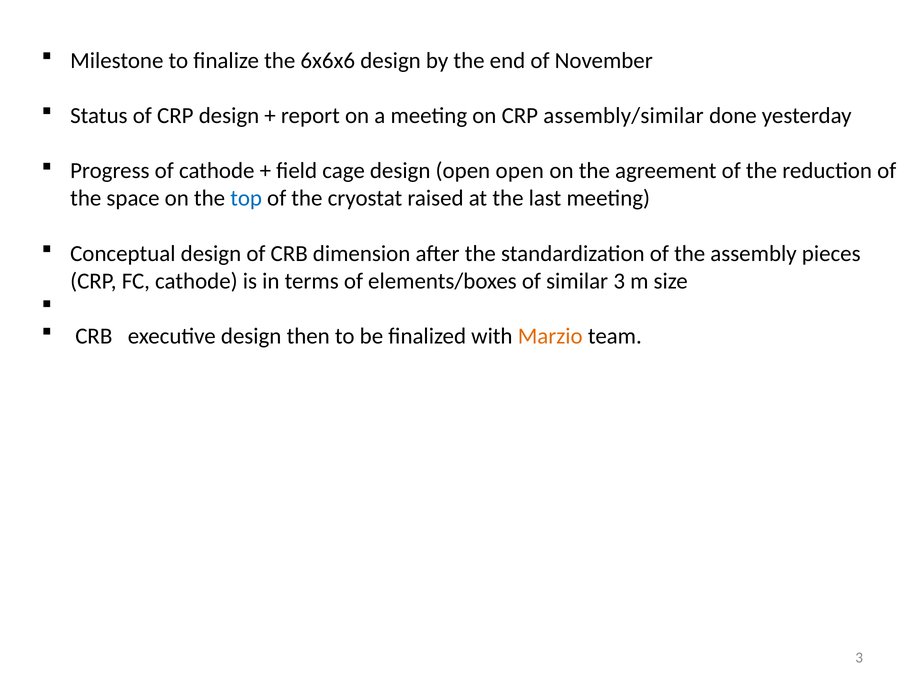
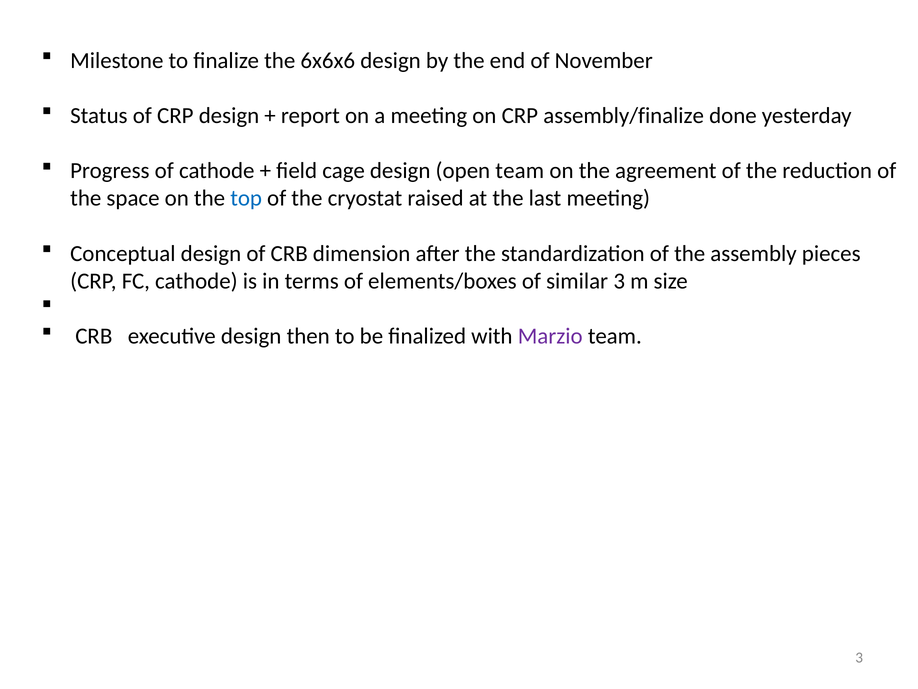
assembly/similar: assembly/similar -> assembly/finalize (624, 116)
open open: open -> team (520, 171)
Marzio colour: orange -> purple (550, 336)
